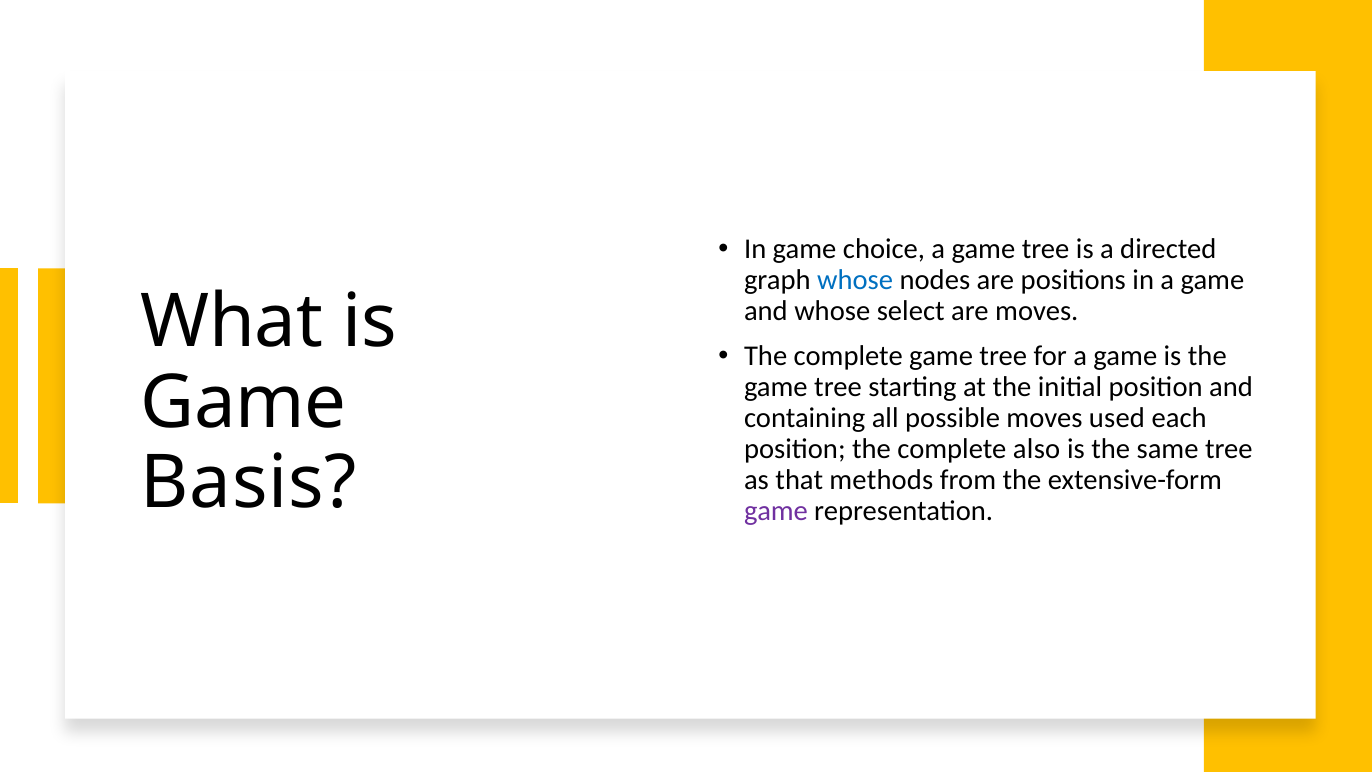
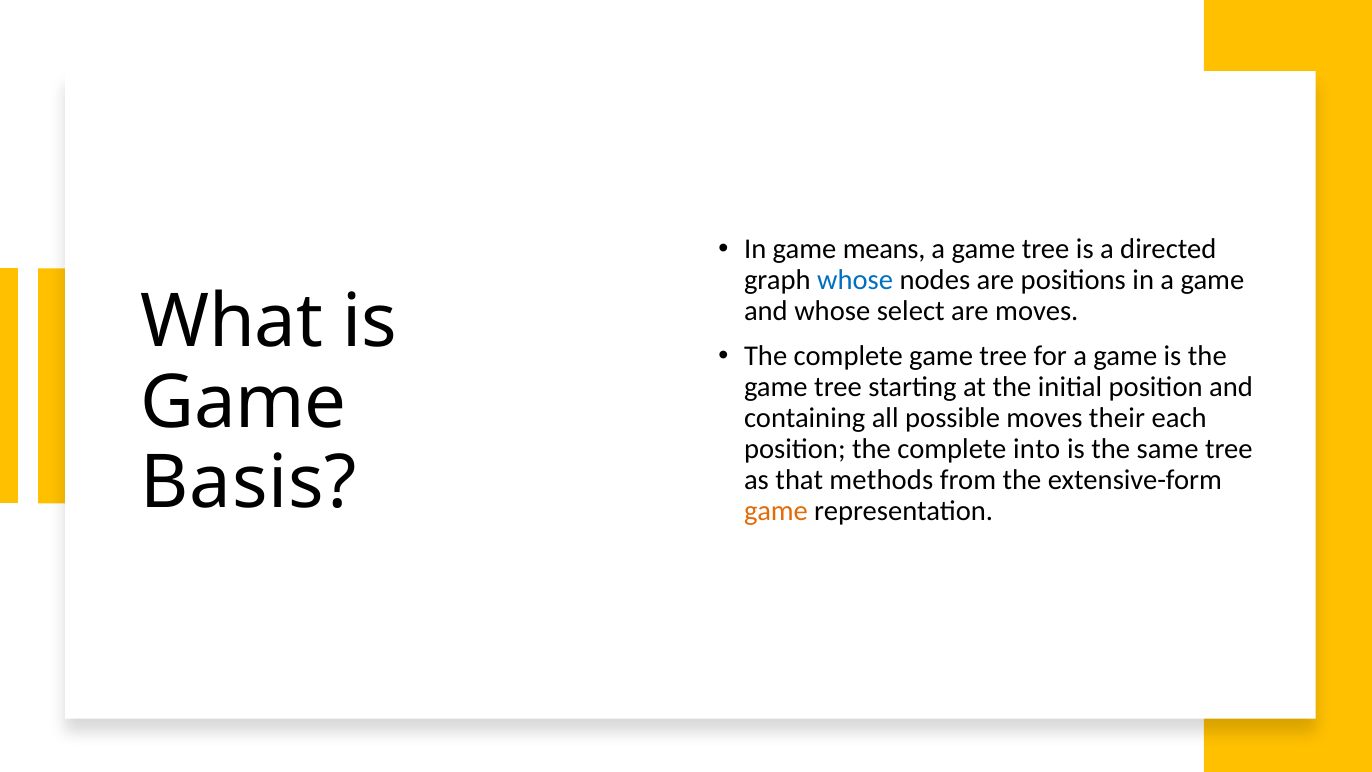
choice: choice -> means (884, 249)
used: used -> their (1117, 418)
also: also -> into (1037, 449)
game colour: purple -> orange (776, 511)
